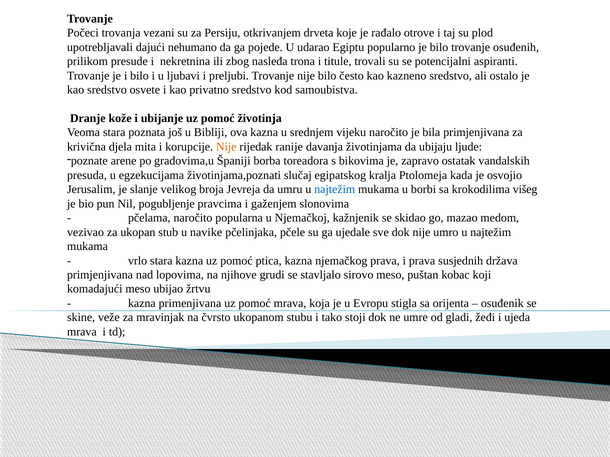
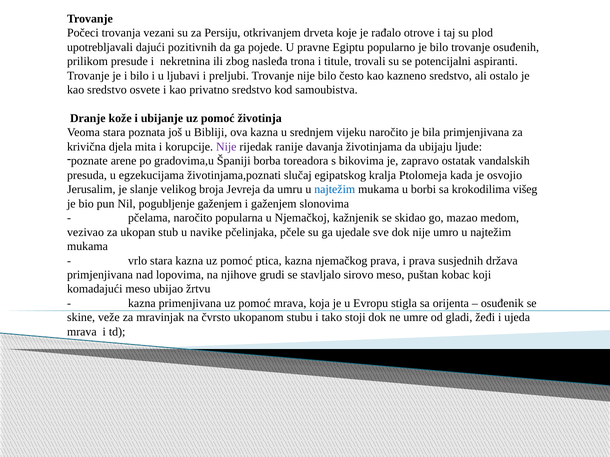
nehumano: nehumano -> pozitivnih (192, 47)
udarao: udarao -> pravne (313, 47)
Nije colour: orange -> purple (226, 147)
pogubljenje pravcima: pravcima -> gaženjem (220, 204)
